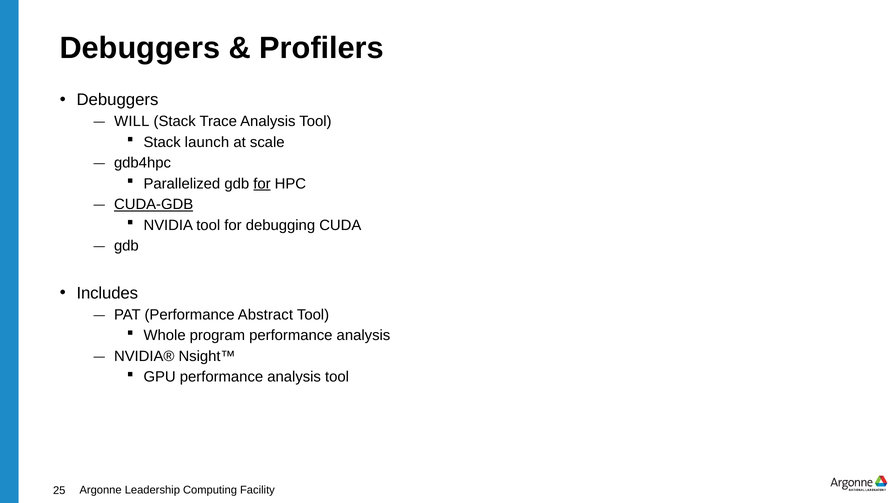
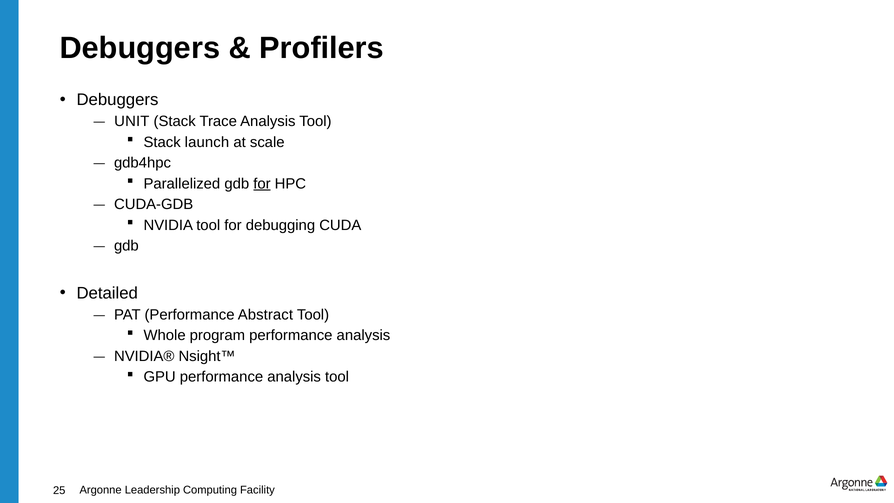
WILL: WILL -> UNIT (132, 122)
CUDA-GDB underline: present -> none (154, 204)
Includes: Includes -> Detailed (107, 293)
